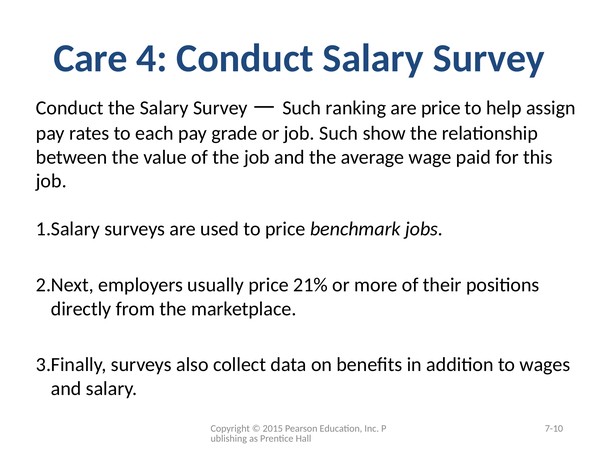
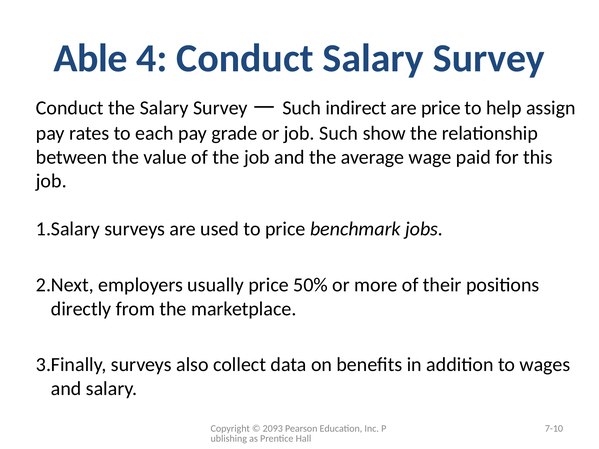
Care: Care -> Able (91, 58)
ranking: ranking -> indirect (356, 108)
21%: 21% -> 50% (310, 285)
2015: 2015 -> 2093 (273, 429)
